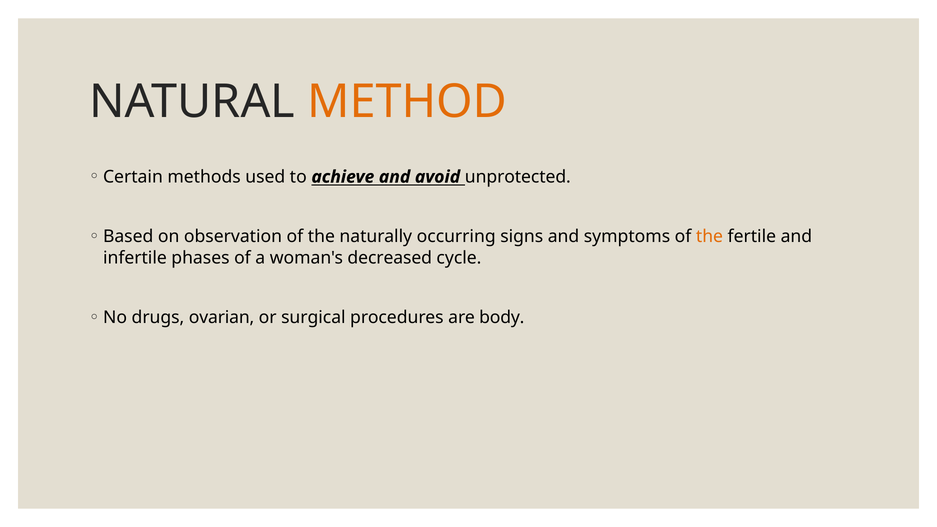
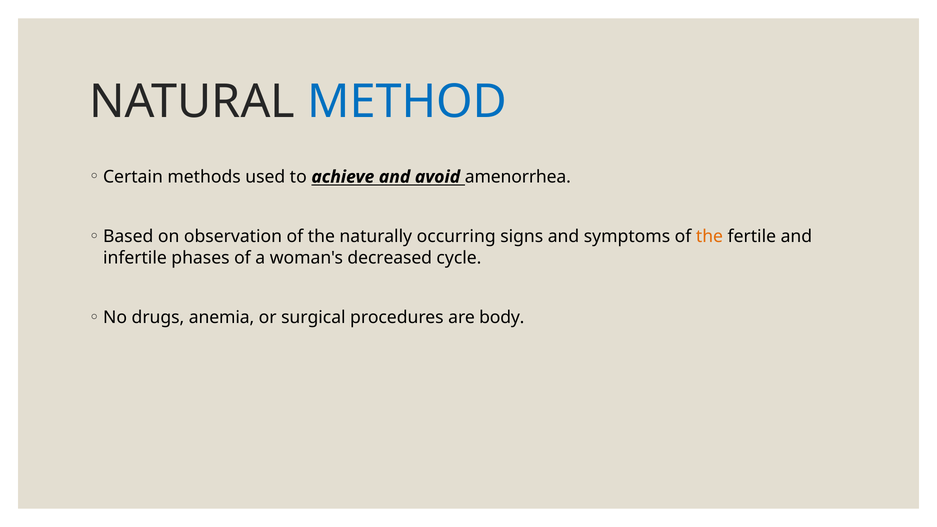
METHOD colour: orange -> blue (407, 102)
unprotected: unprotected -> amenorrhea (518, 177)
ovarian: ovarian -> anemia (222, 318)
